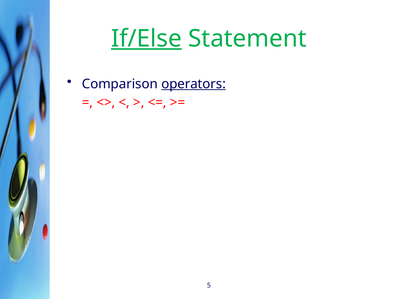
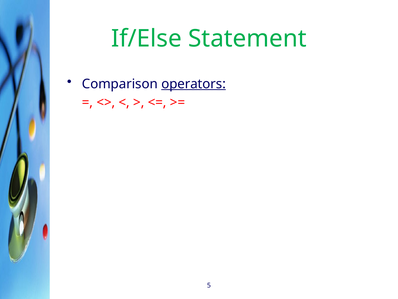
If/Else underline: present -> none (146, 39)
